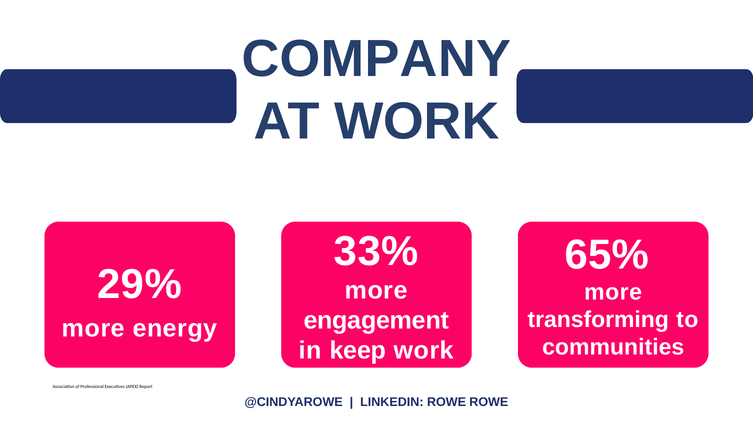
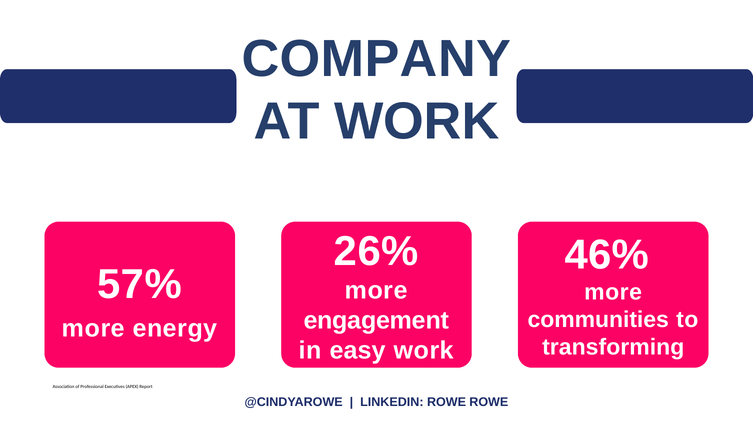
33%: 33% -> 26% (376, 252)
65%: 65% -> 46% (607, 255)
29%: 29% -> 57% (139, 285)
transforming: transforming -> communities (598, 320)
communities: communities -> transforming (613, 348)
keep: keep -> easy (358, 351)
